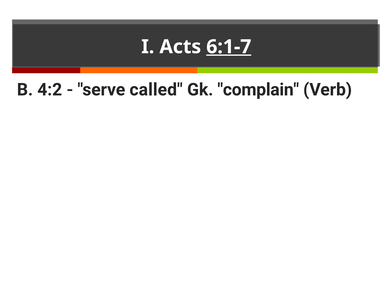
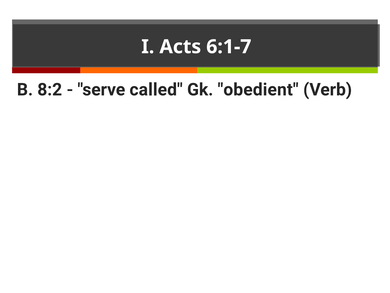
6:1-7 underline: present -> none (229, 47)
4:2: 4:2 -> 8:2 (50, 90)
complain: complain -> obedient (258, 90)
